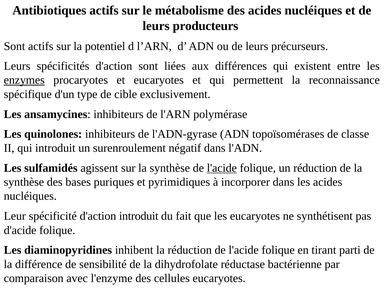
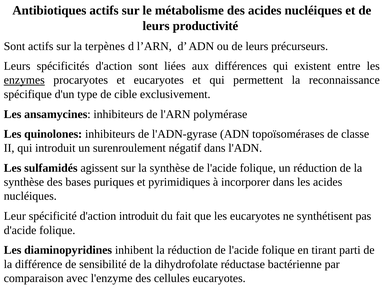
producteurs: producteurs -> productivité (205, 26)
potentiel: potentiel -> terpènes (105, 46)
l'acide underline: present -> none (222, 168)
